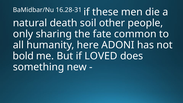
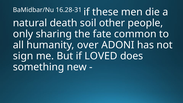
here: here -> over (88, 45)
bold: bold -> sign (23, 56)
